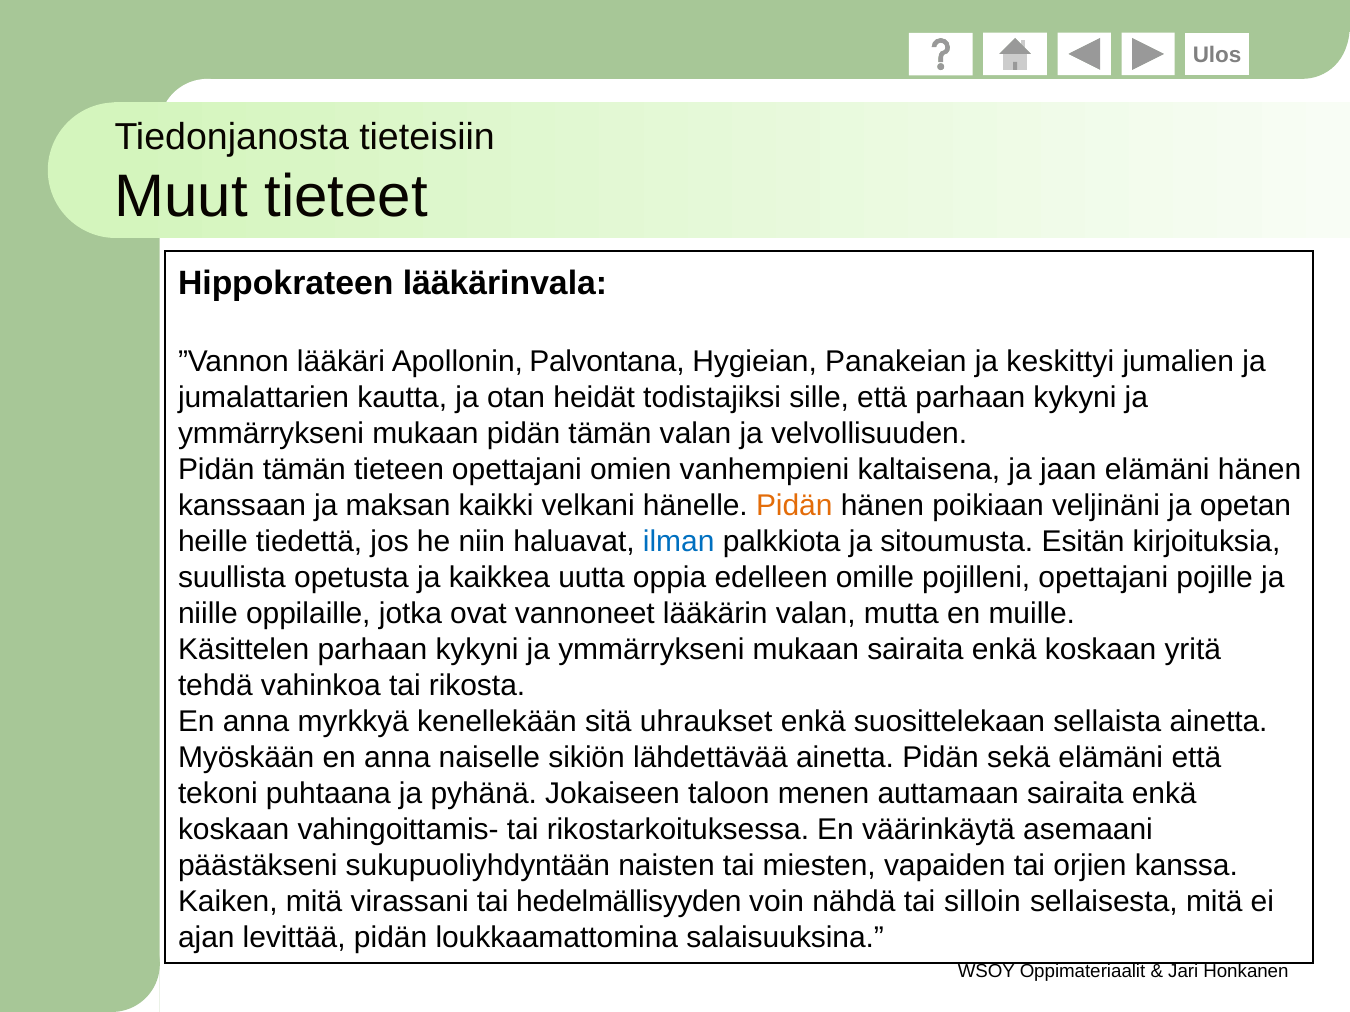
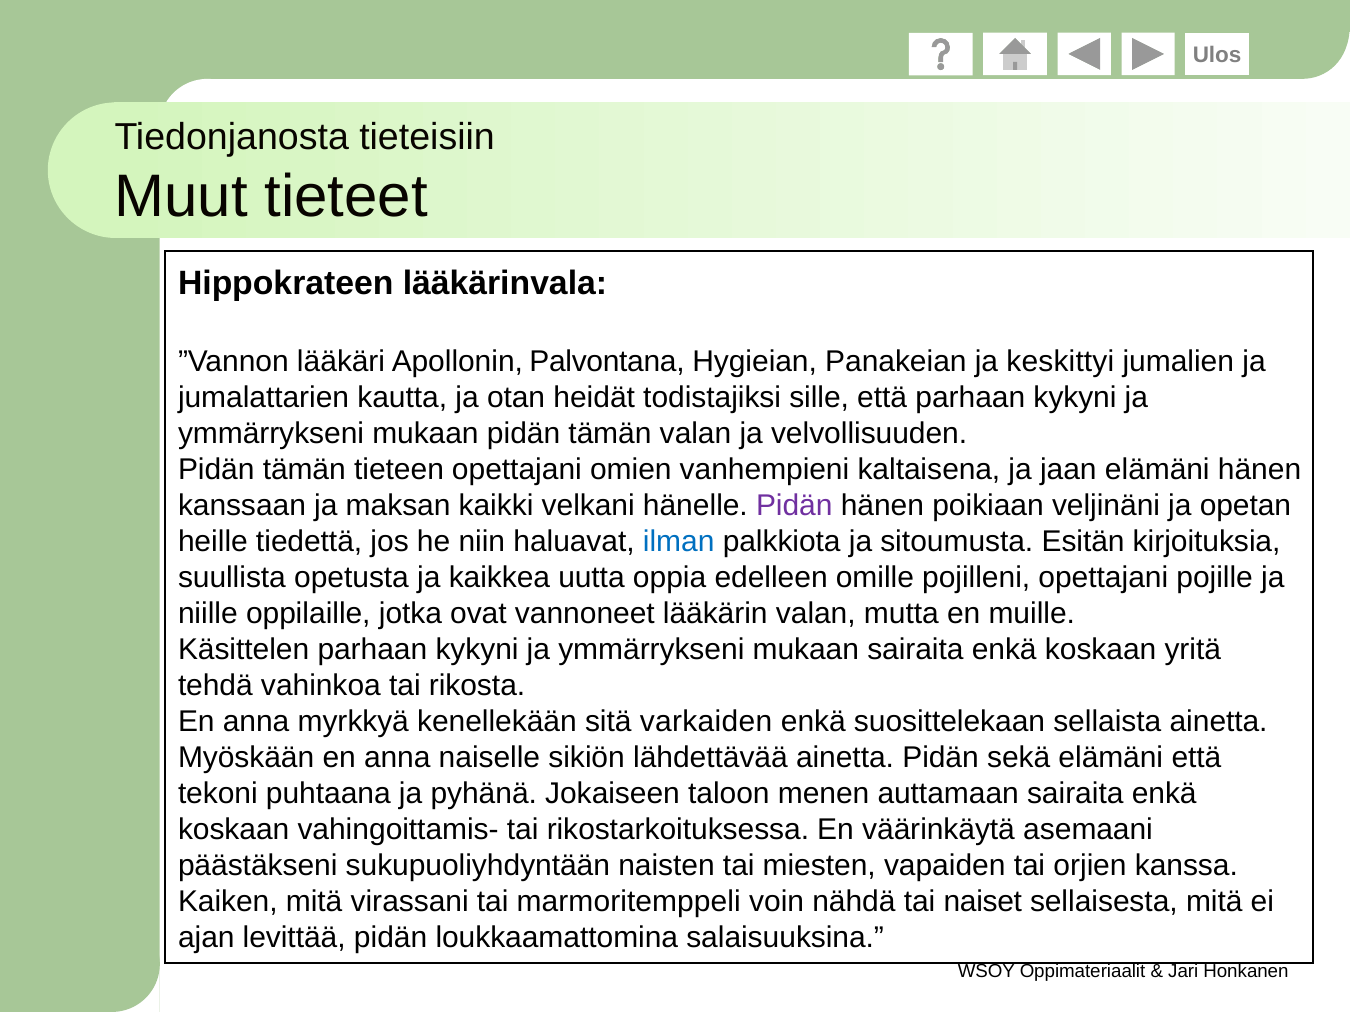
Pidän colour: orange -> purple (794, 506)
uhraukset: uhraukset -> varkaiden (706, 722)
hedelmällisyyden: hedelmällisyyden -> marmoritemppeli (629, 902)
silloin: silloin -> naiset (983, 902)
